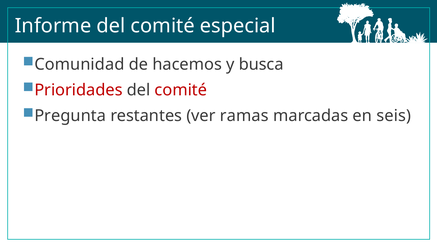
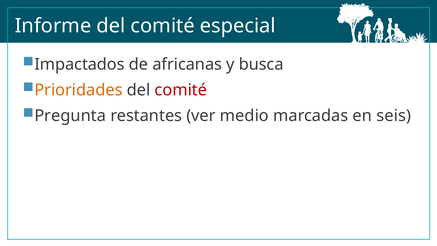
Comunidad: Comunidad -> Impactados (80, 64)
hacemos: hacemos -> africanas (187, 64)
Prioridades colour: red -> orange (78, 90)
ramas: ramas -> medio (244, 116)
